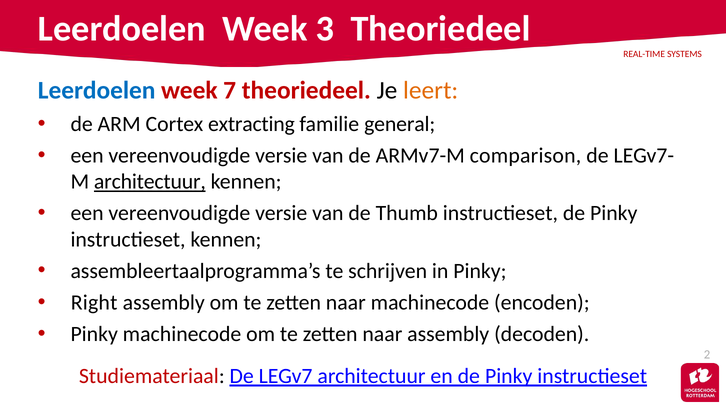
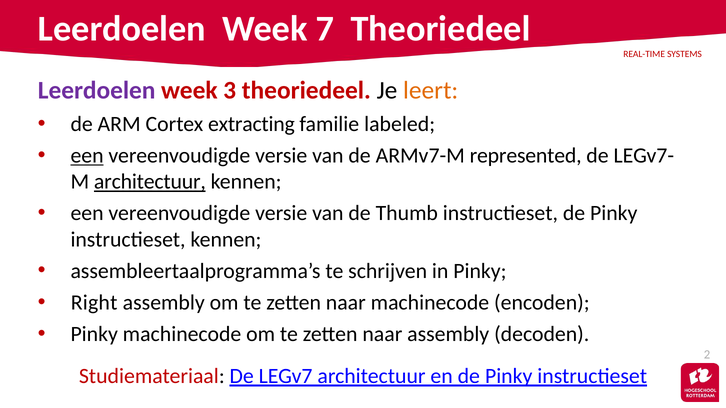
3: 3 -> 7 (325, 29)
Leerdoelen colour: blue -> purple (97, 91)
7: 7 -> 3 (230, 91)
general: general -> labeled (400, 124)
een underline: none -> present (87, 156)
comparison: comparison -> represented (526, 156)
